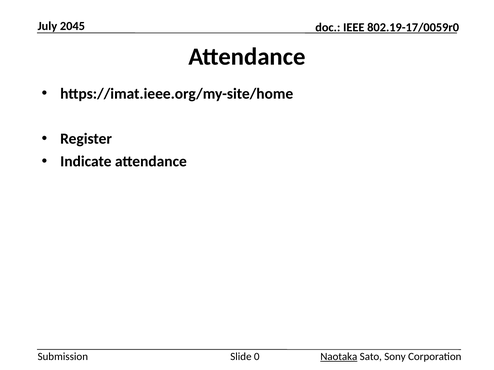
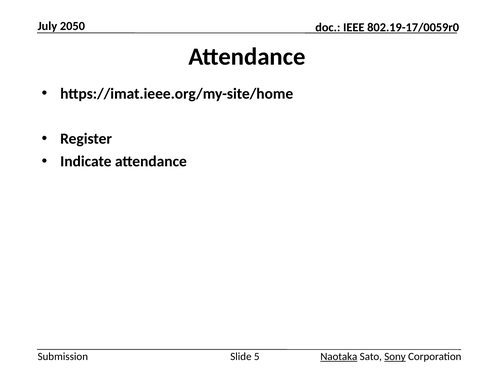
2045: 2045 -> 2050 (72, 26)
0: 0 -> 5 (257, 357)
Sony underline: none -> present (395, 357)
